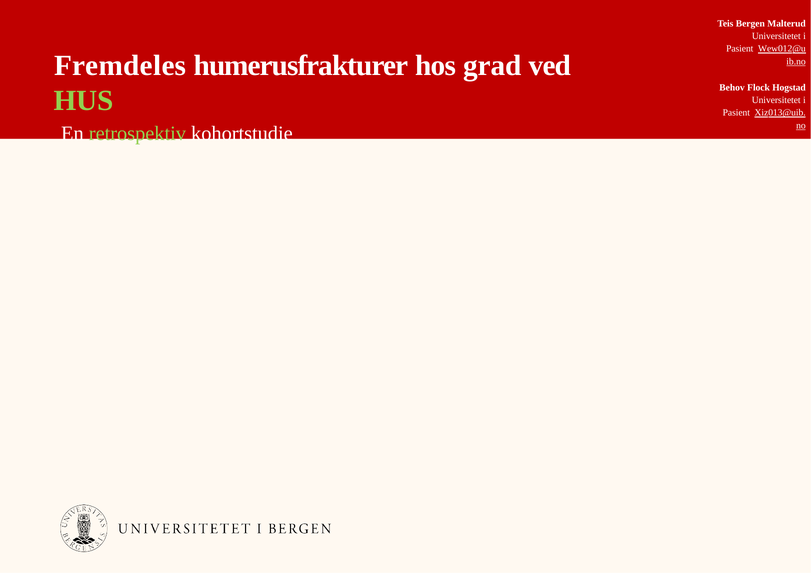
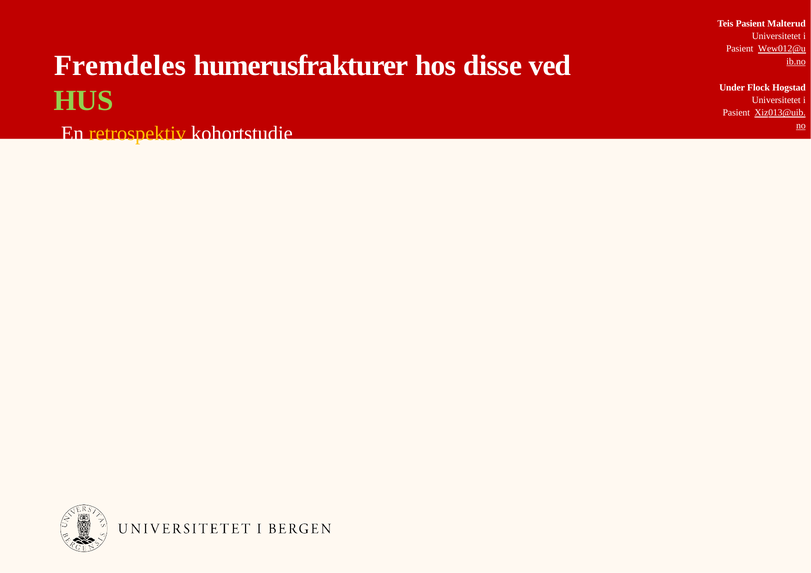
Teis Bergen: Bergen -> Pasient (750, 24)
grad: grad -> disse (493, 65)
Behov: Behov -> Under (732, 88)
retrospektiv colour: light green -> yellow (137, 134)
